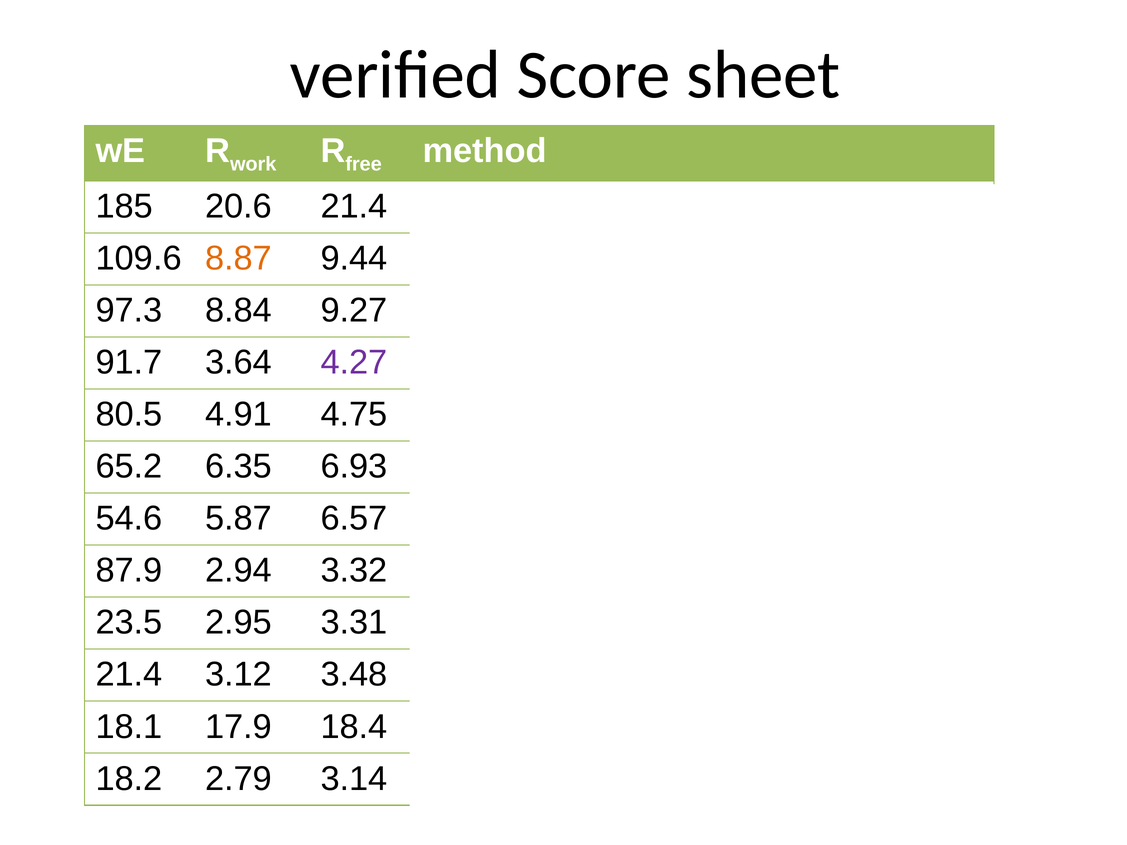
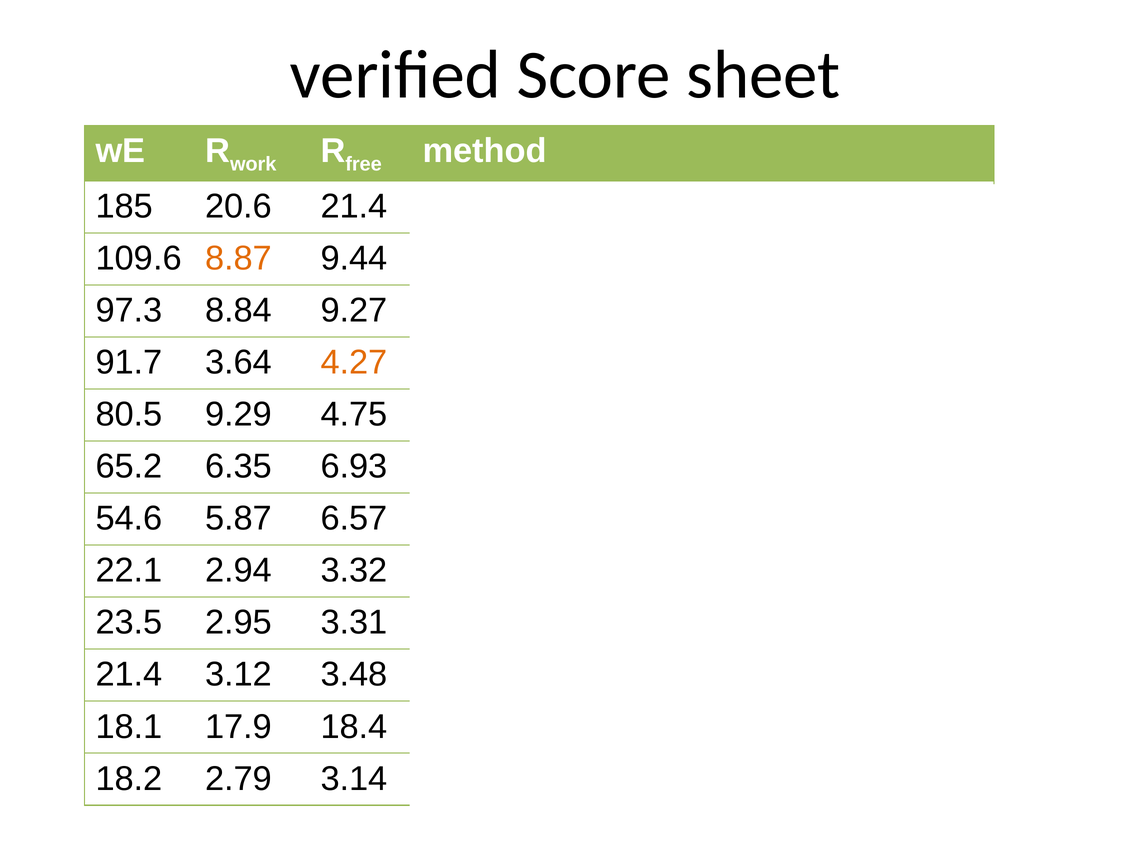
4.27 colour: purple -> orange (354, 363)
4.91: 4.91 -> 9.29 (239, 415)
87.9: 87.9 -> 22.1 (129, 571)
